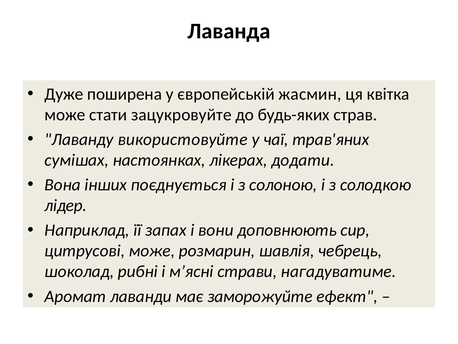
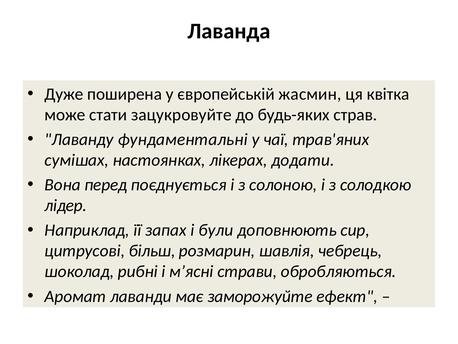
використовуйте: використовуйте -> фундаментальні (183, 139)
інших: інших -> перед (106, 185)
вони: вони -> були (216, 230)
цитрусові може: може -> більш (152, 251)
нагадуватиме: нагадуватиме -> обробляються (339, 271)
